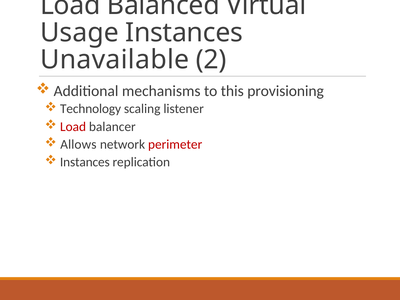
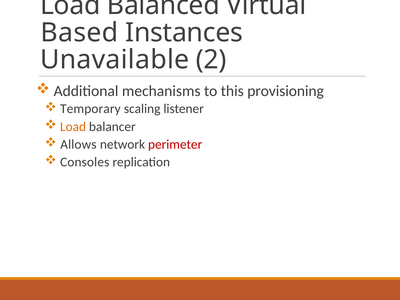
Usage: Usage -> Based (79, 33)
Technology: Technology -> Temporary (90, 109)
Load colour: red -> orange (73, 127)
Instances: Instances -> Consoles (85, 162)
